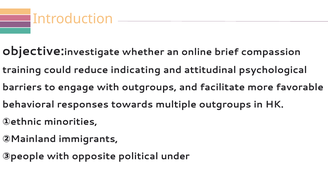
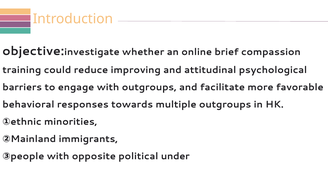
indicating: indicating -> improving (136, 70)
